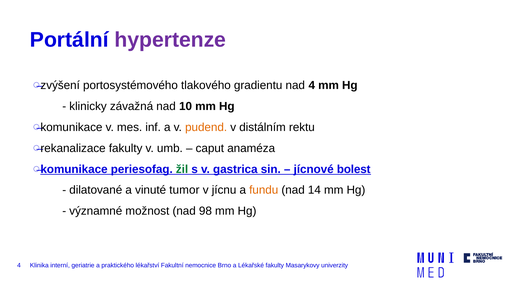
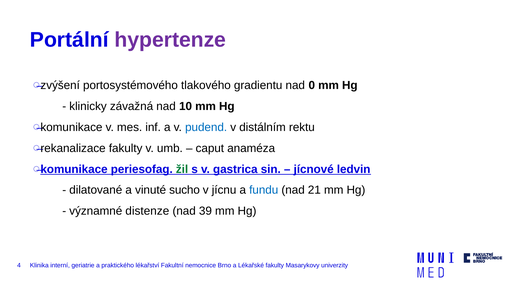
nad 4: 4 -> 0 (312, 85)
pudend colour: orange -> blue (206, 127)
bolest: bolest -> ledvin (354, 169)
tumor: tumor -> sucho (185, 190)
fundu colour: orange -> blue (264, 190)
14: 14 -> 21 (314, 190)
možnost: možnost -> distenze (147, 211)
98: 98 -> 39 (205, 211)
